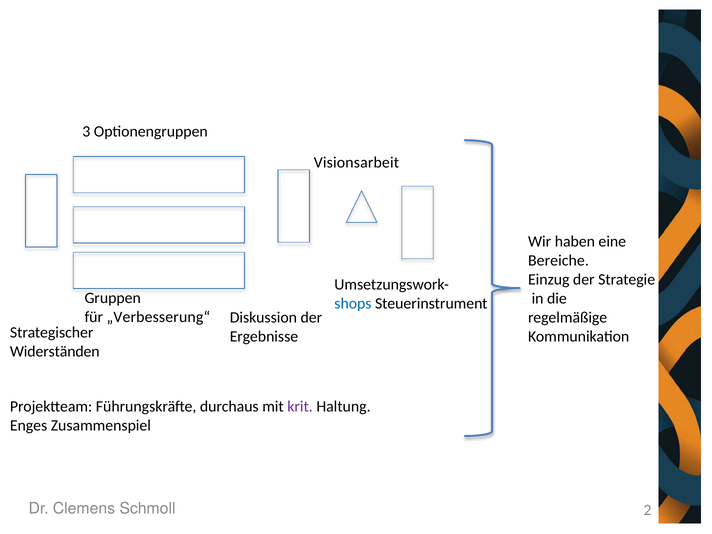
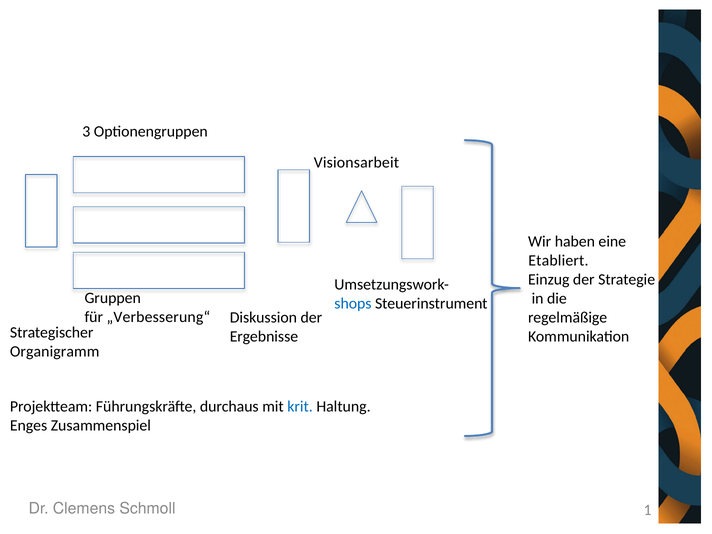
Bereiche: Bereiche -> Etabliert (558, 261)
Widerständen: Widerständen -> Organigramm (55, 352)
krit colour: purple -> blue (300, 407)
2: 2 -> 1 (648, 510)
